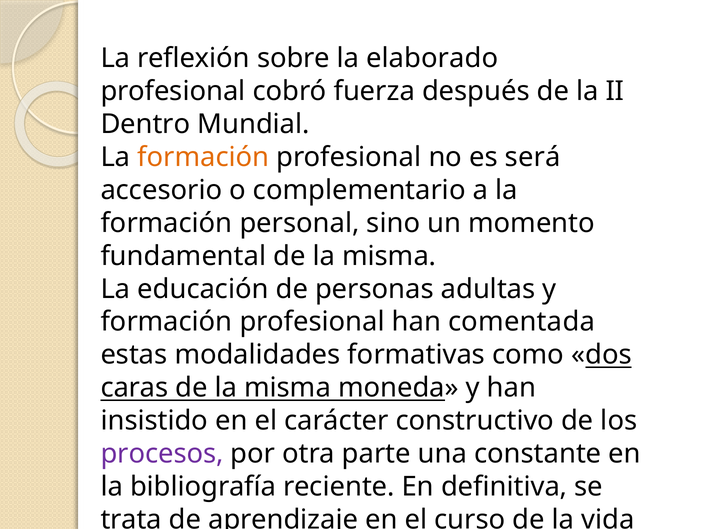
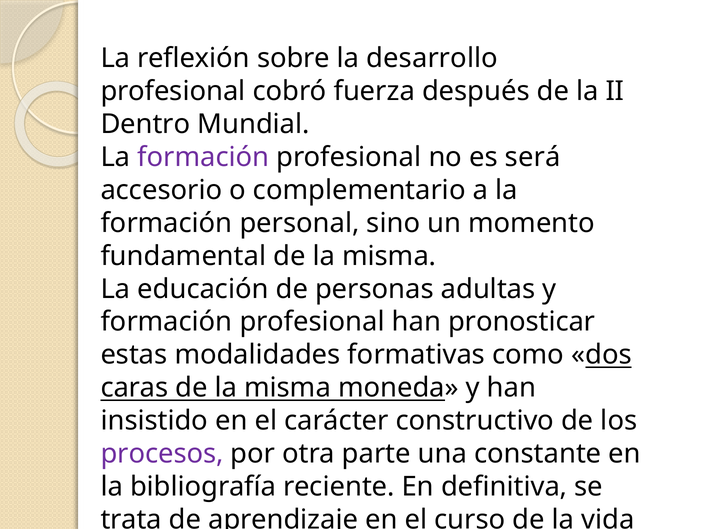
elaborado: elaborado -> desarrollo (432, 58)
formación colour: orange -> purple (203, 157)
comentada: comentada -> pronosticar (522, 322)
